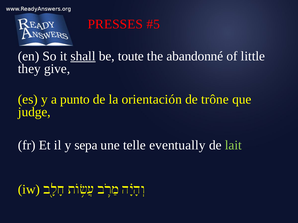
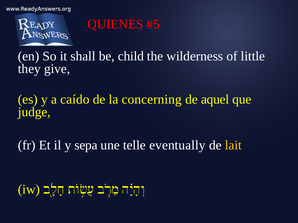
PRESSES: PRESSES -> QUIENES (115, 24)
shall underline: present -> none (83, 56)
toute: toute -> child (131, 56)
abandonné: abandonné -> wilderness (195, 56)
punto: punto -> caído (75, 99)
orientación: orientación -> concerning (152, 99)
trône: trône -> aquel (215, 99)
lait colour: light green -> yellow (233, 145)
